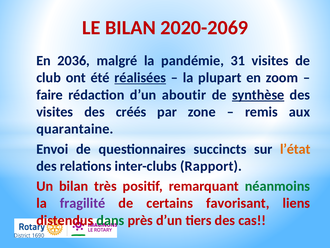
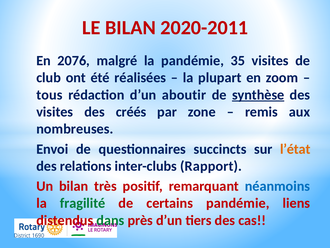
2020-2069: 2020-2069 -> 2020-2011 (204, 28)
2036: 2036 -> 2076 (74, 61)
31: 31 -> 35 (238, 61)
réalisées underline: present -> none (140, 78)
faire: faire -> tous (49, 95)
quarantaine: quarantaine -> nombreuses (75, 129)
néanmoins colour: green -> blue (277, 186)
fragilité colour: purple -> green (83, 203)
certains favorisant: favorisant -> pandémie (238, 203)
